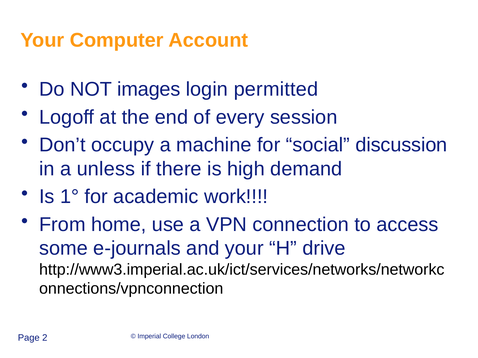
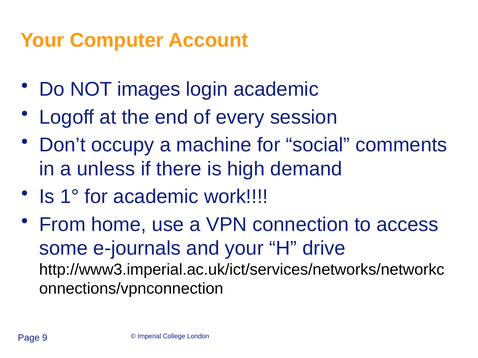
login permitted: permitted -> academic (276, 89)
discussion: discussion -> comments (401, 145)
2: 2 -> 9 (45, 338)
